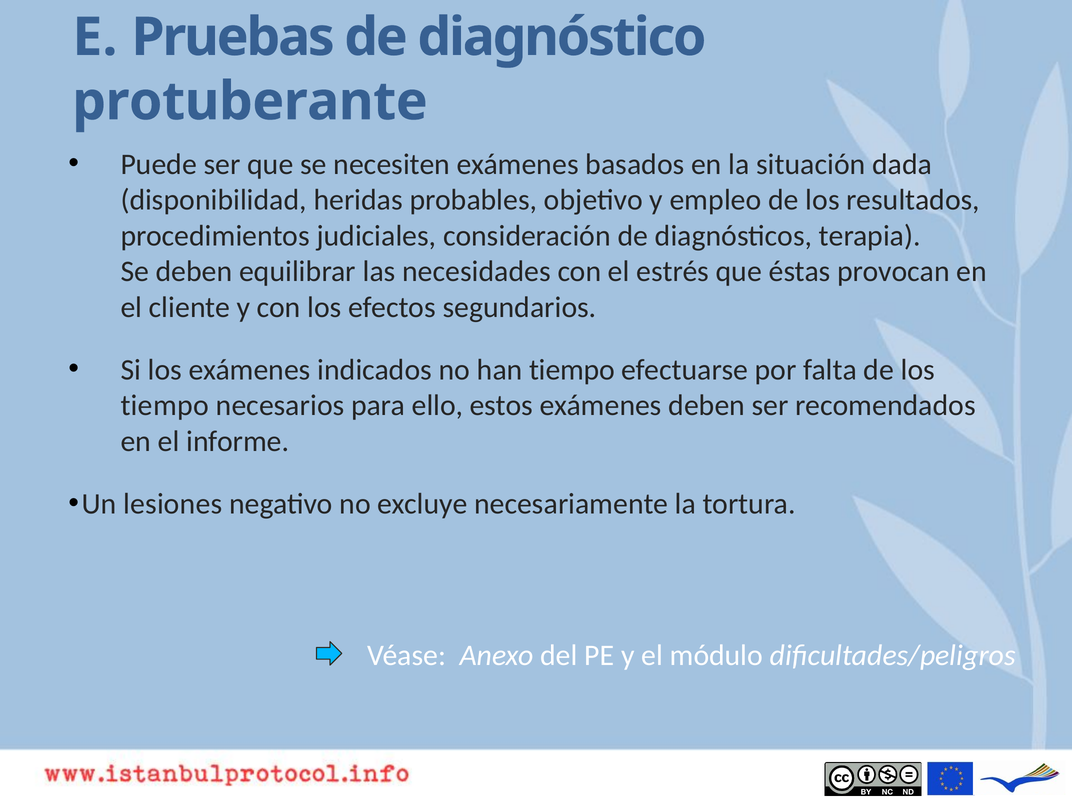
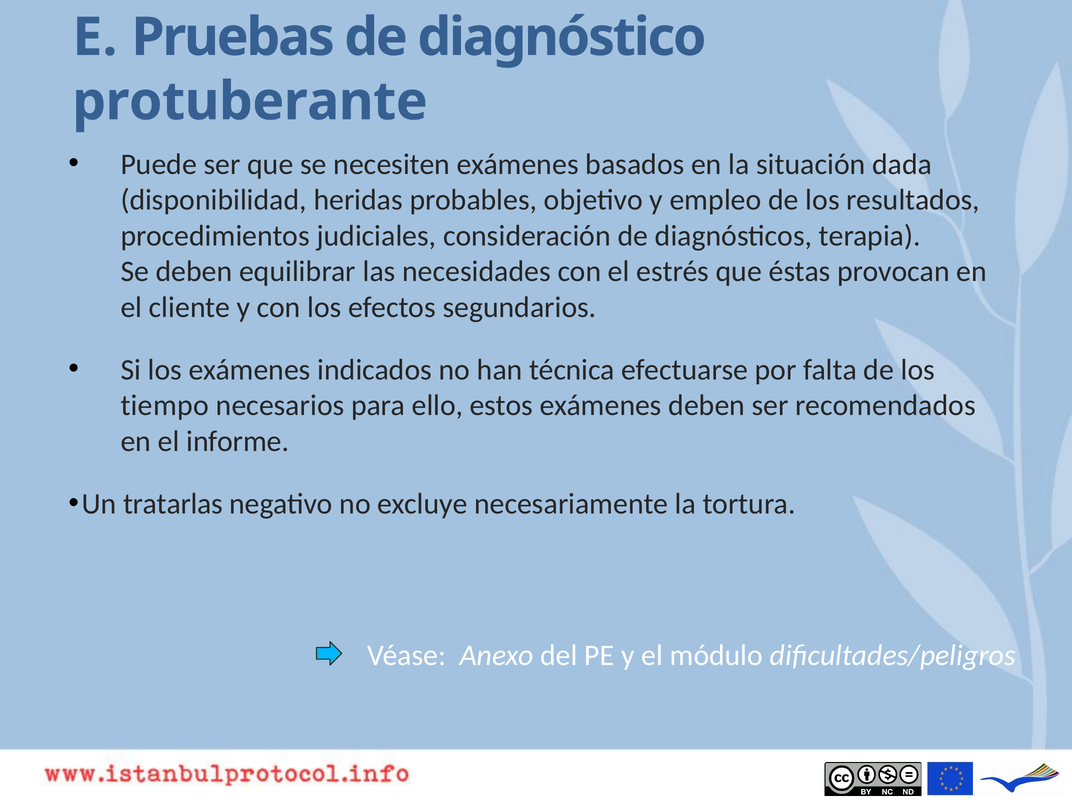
han tiempo: tiempo -> técnica (572, 370)
lesiones: lesiones -> tratarlas (173, 504)
